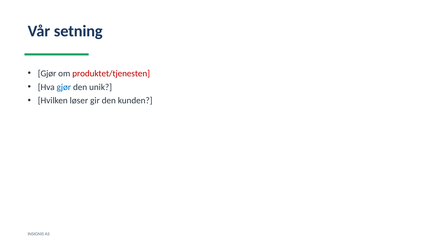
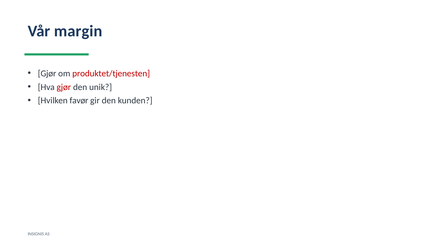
setning: setning -> margin (78, 31)
gjør colour: blue -> red (64, 87)
løser: løser -> favør (79, 101)
